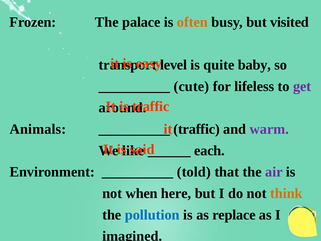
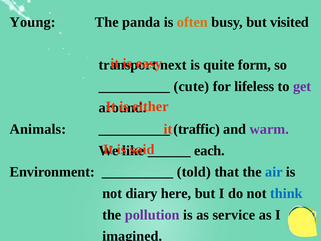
Frozen: Frozen -> Young (33, 22)
palace: palace -> panda (141, 22)
level: level -> next (173, 65)
baby: baby -> form (254, 65)
traffic: traffic -> either (151, 106)
air colour: purple -> blue (274, 172)
when: when -> diary (142, 193)
think colour: orange -> blue (286, 193)
pollution colour: blue -> purple (152, 215)
replace: replace -> service (234, 215)
